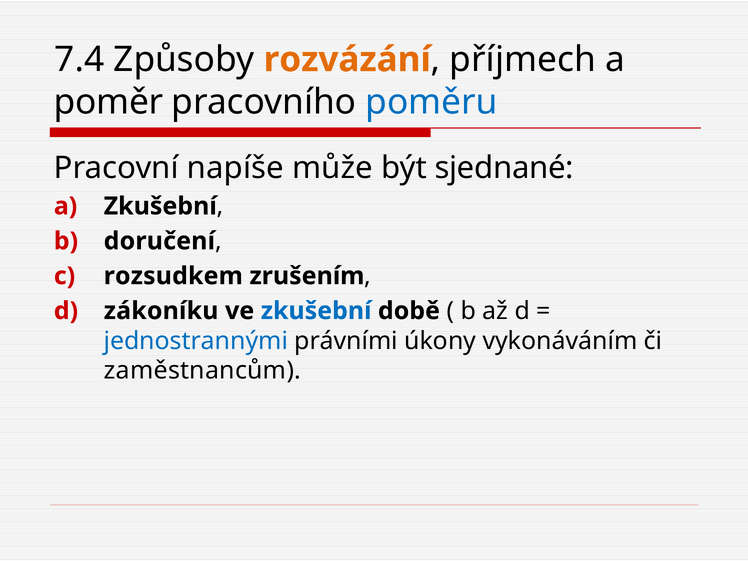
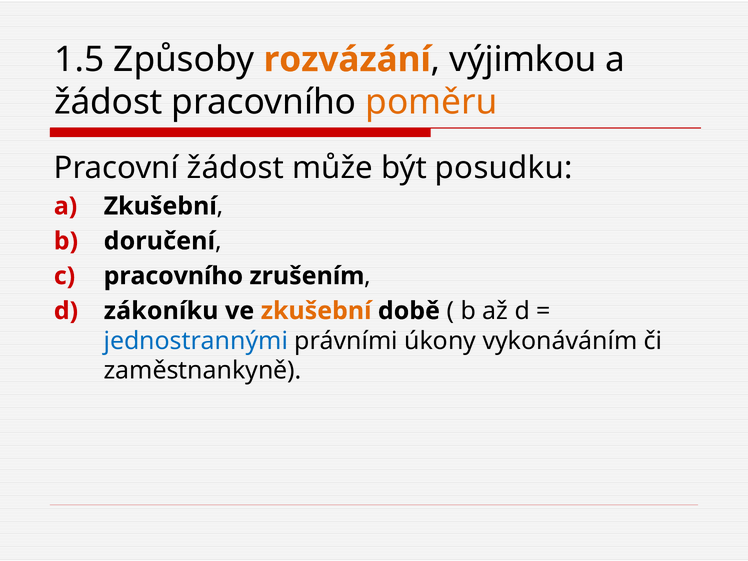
7.4: 7.4 -> 1.5 (79, 60)
příjmech: příjmech -> výjimkou (523, 60)
poměr: poměr -> žádost (109, 102)
poměru colour: blue -> orange (432, 102)
Pracovní napíše: napíše -> žádost (235, 168)
sjednané: sjednané -> posudku (504, 168)
rozsudkem: rozsudkem -> pracovního (173, 276)
zkušební colour: blue -> orange (316, 311)
zaměstnancům: zaměstnancům -> zaměstnankyně (203, 371)
